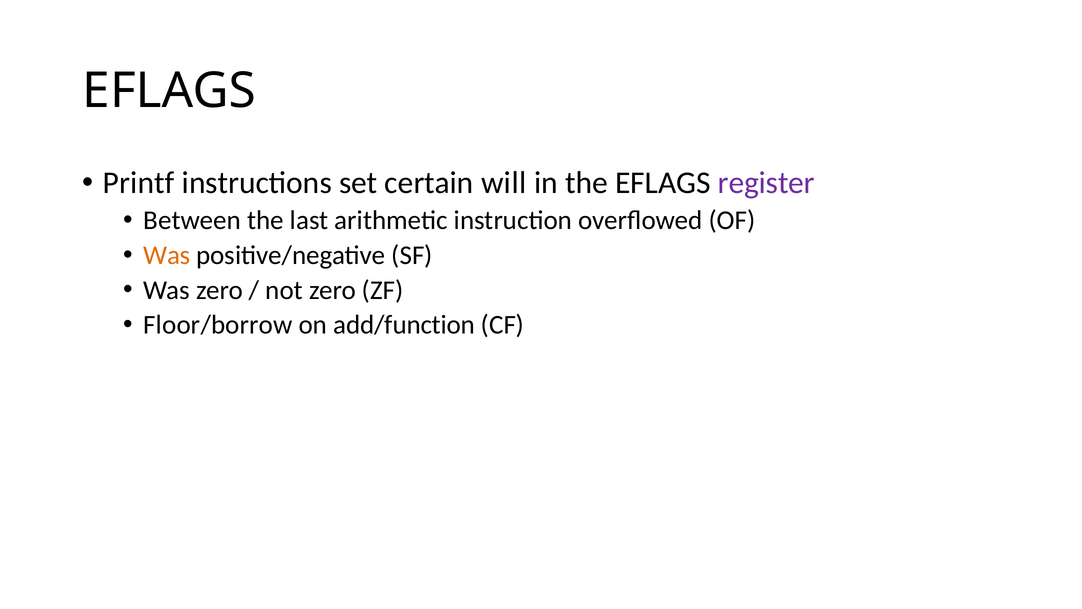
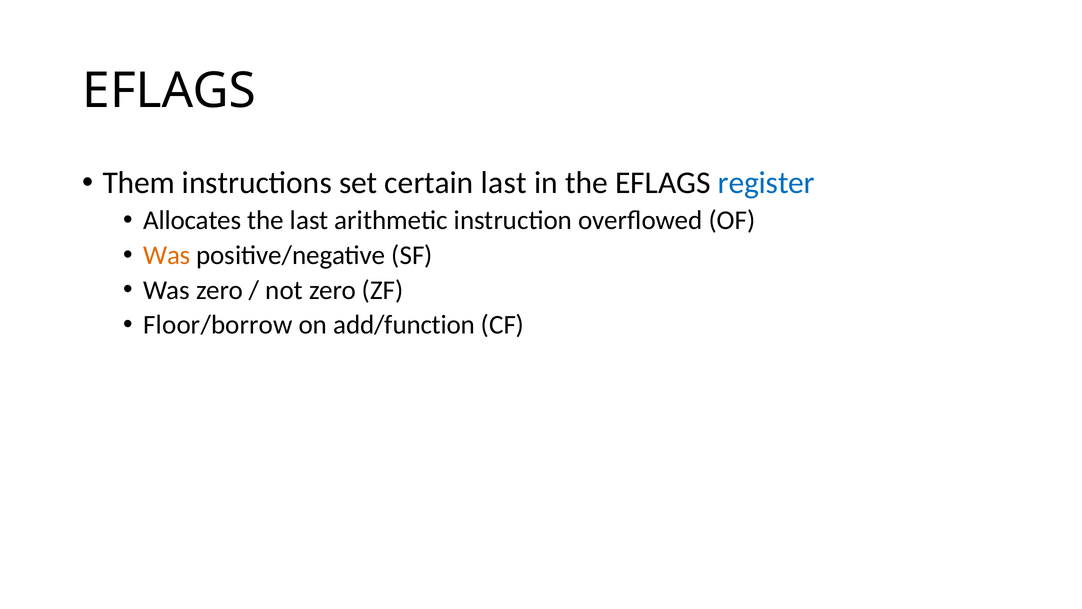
Printf: Printf -> Them (139, 183)
certain will: will -> last (504, 183)
register colour: purple -> blue (766, 183)
Between: Between -> Allocates (192, 220)
